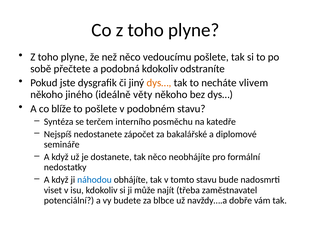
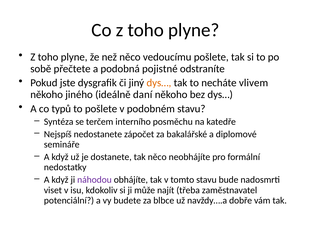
podobná kdokoliv: kdokoliv -> pojistné (160, 68)
věty: věty -> daní (143, 94)
blíže: blíže -> typů (61, 108)
náhodou colour: blue -> purple (94, 179)
